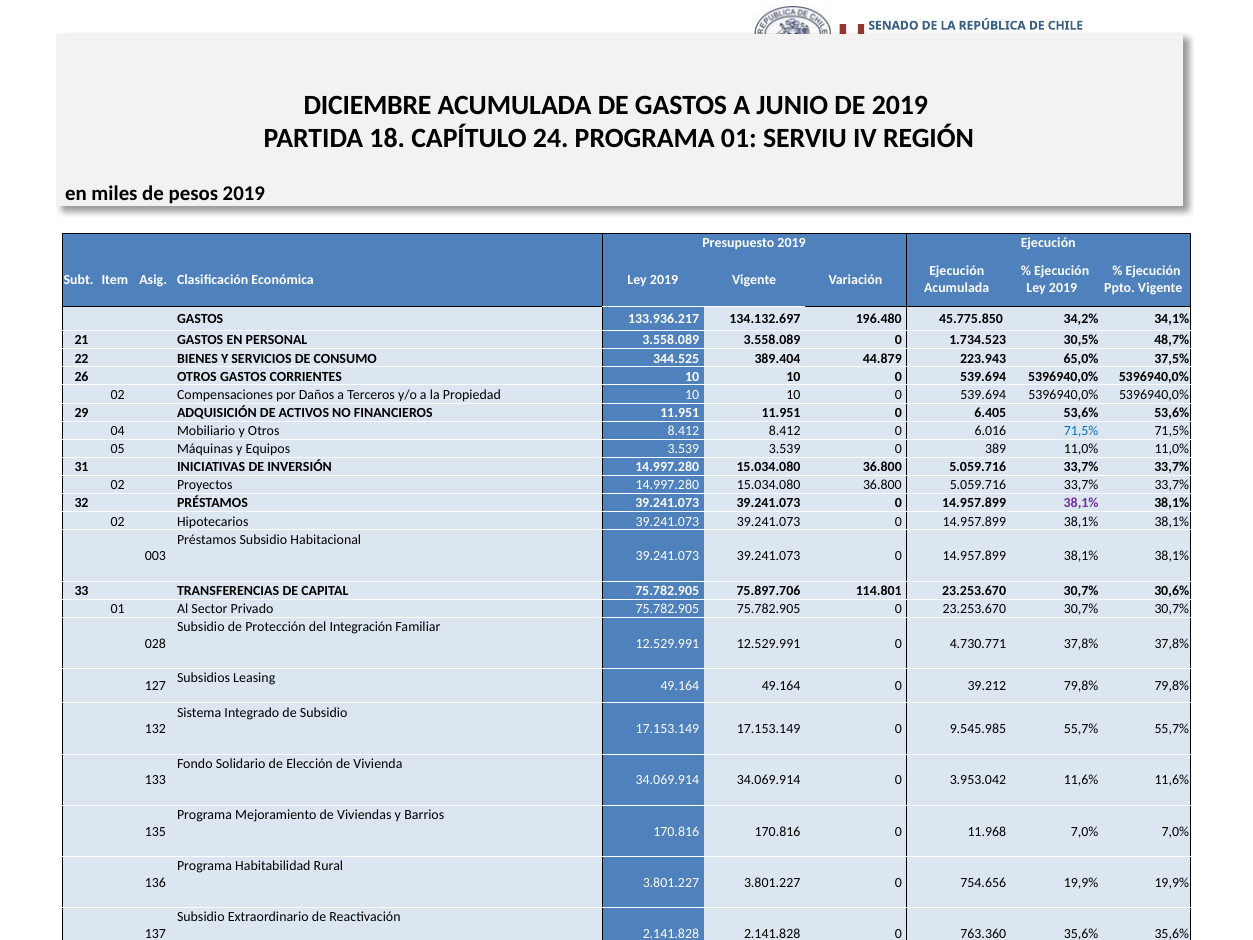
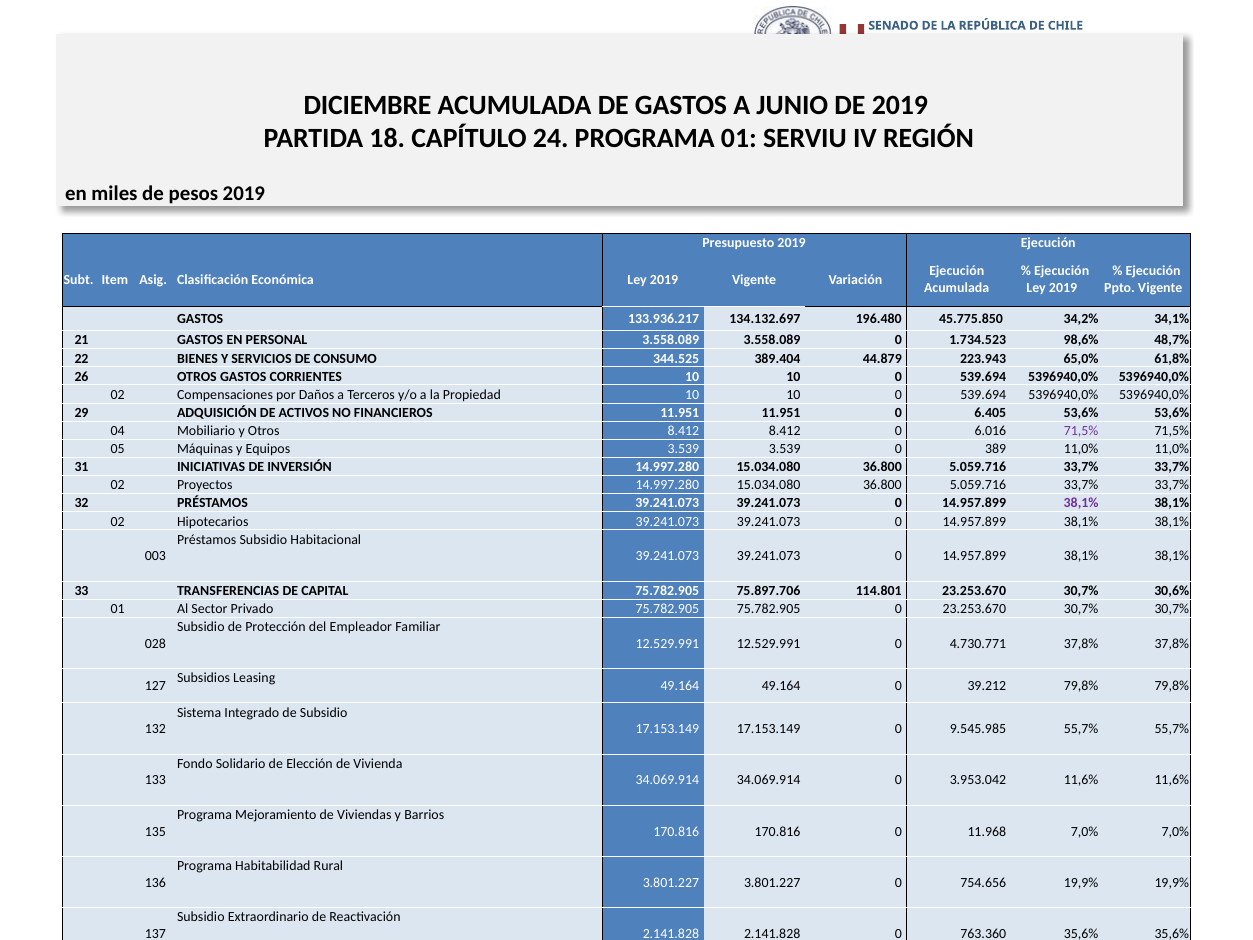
30,5%: 30,5% -> 98,6% (1081, 340)
37,5%: 37,5% -> 61,8% (1172, 358)
71,5% colour: blue -> purple (1081, 431)
del Integración: Integración -> Empleador (361, 627)
